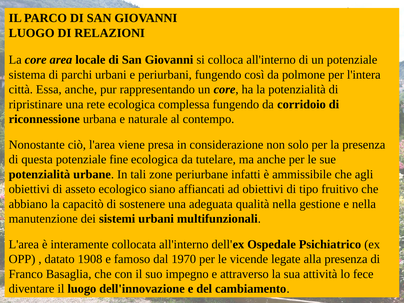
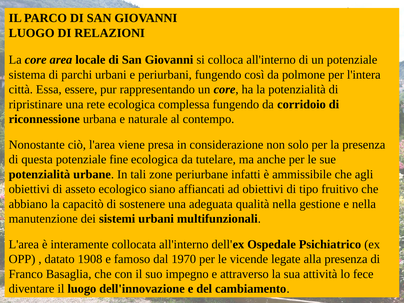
Essa anche: anche -> essere (81, 90)
